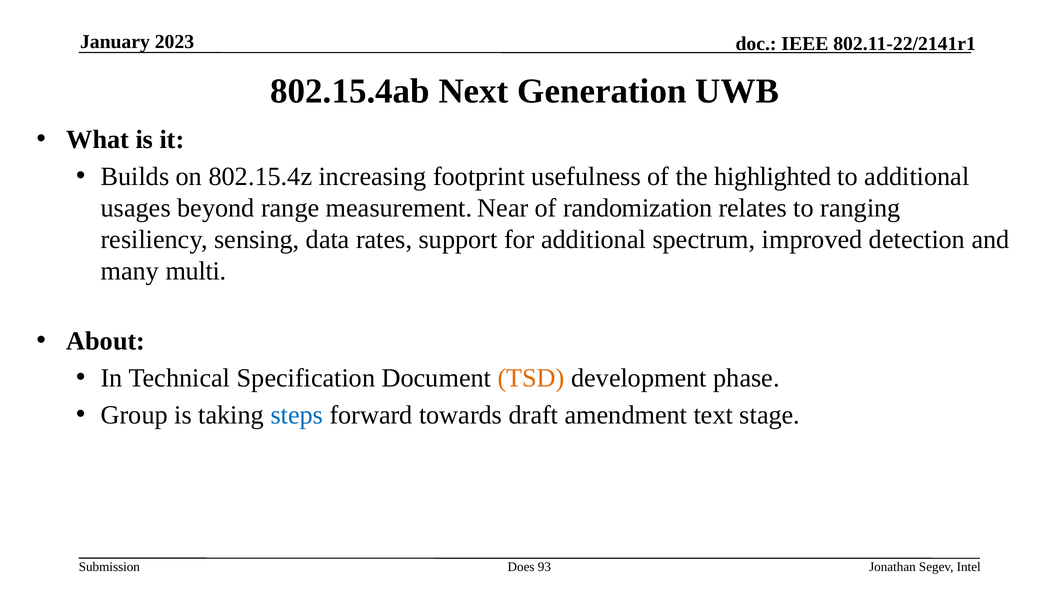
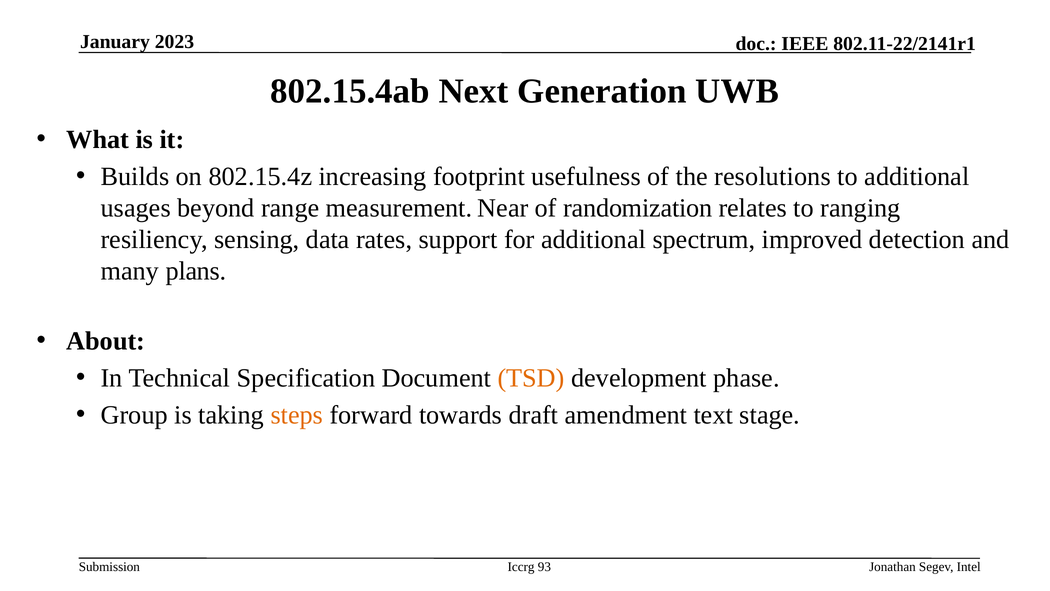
highlighted: highlighted -> resolutions (773, 177)
multi: multi -> plans (196, 271)
steps colour: blue -> orange (297, 415)
Does: Does -> Iccrg (521, 566)
